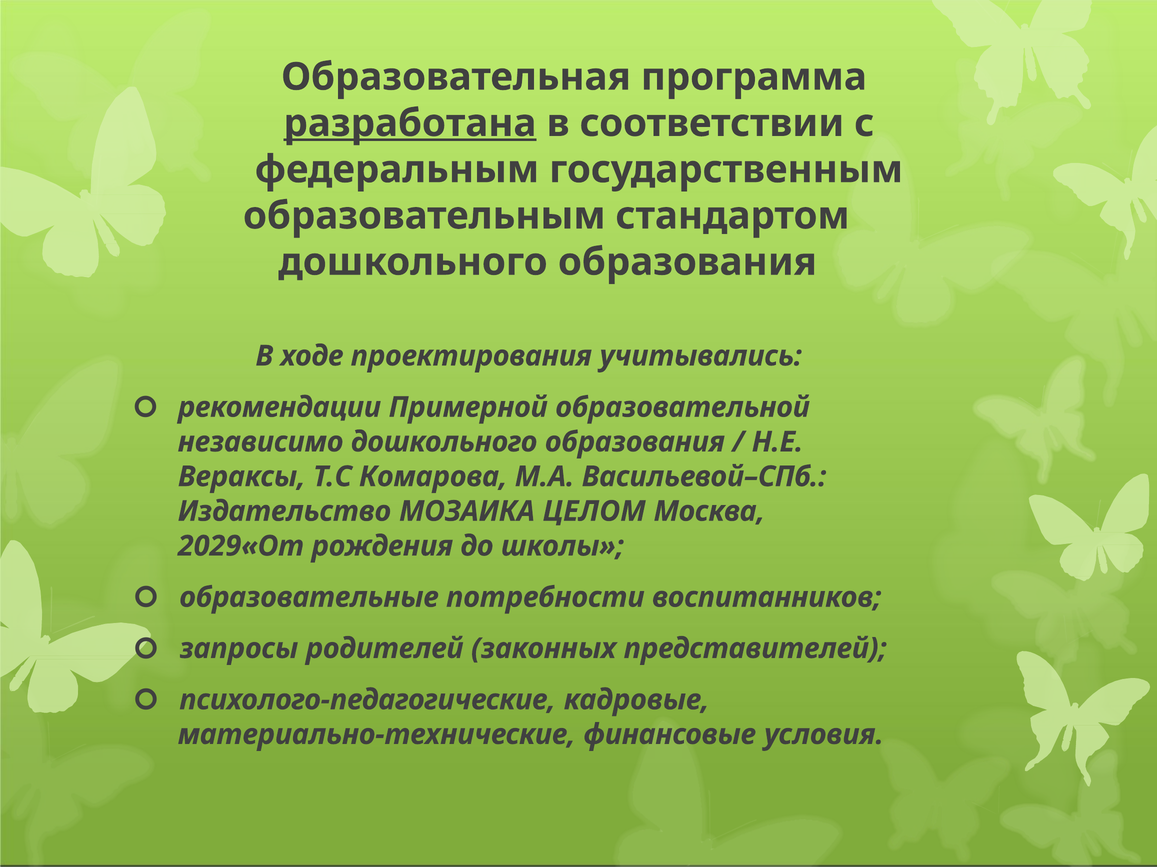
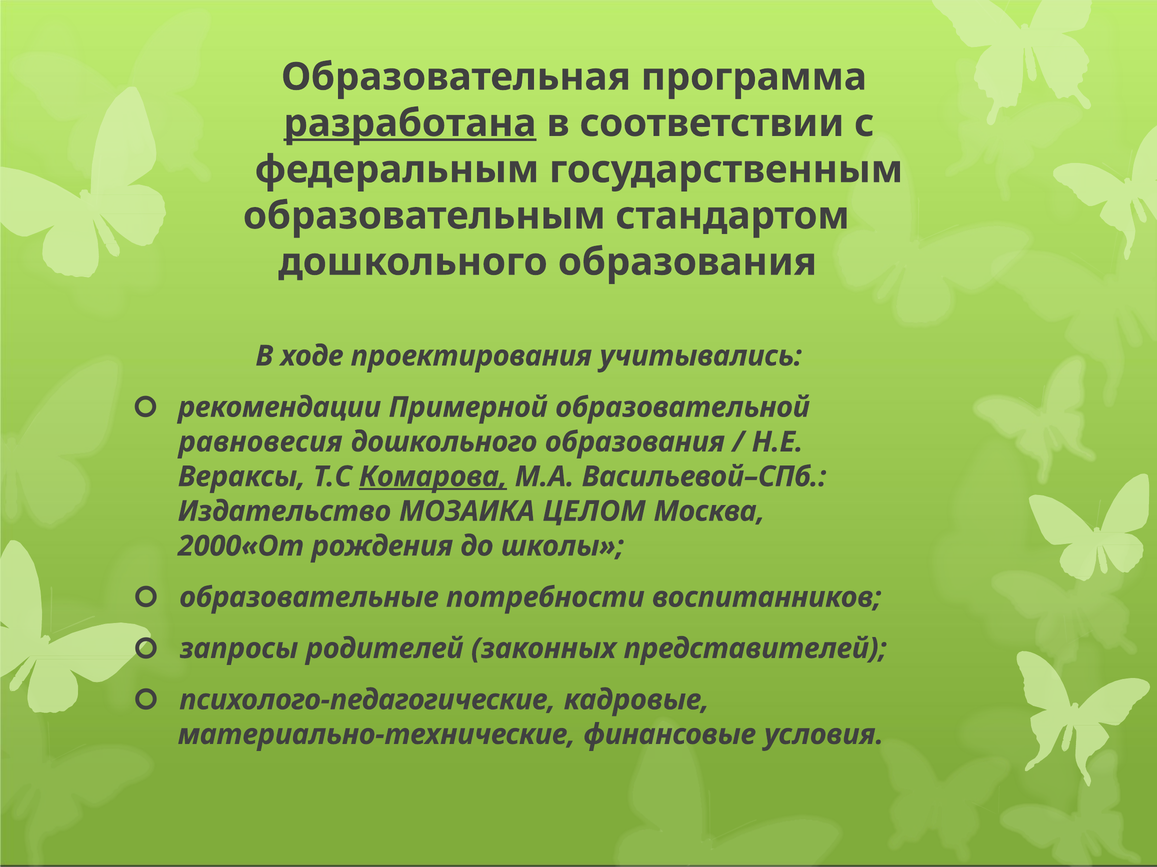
независимо: независимо -> равновесия (260, 442)
Комарова underline: none -> present (433, 477)
2029«От: 2029«От -> 2000«От (241, 547)
